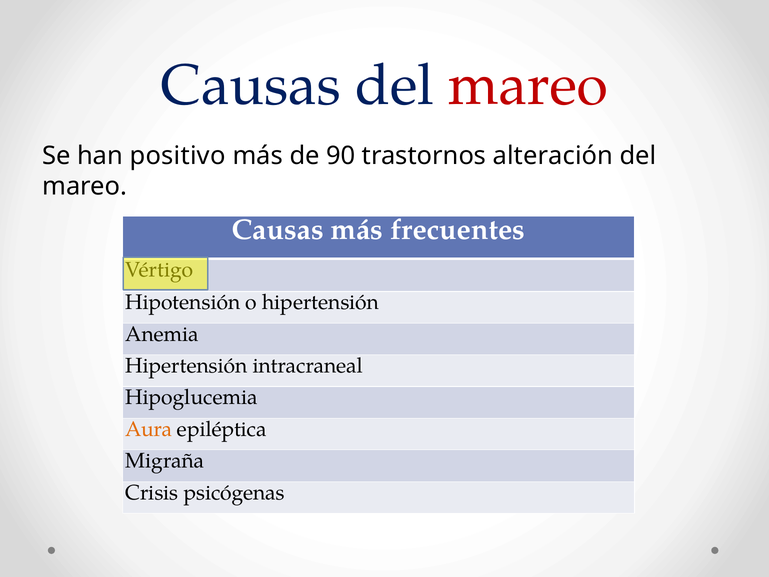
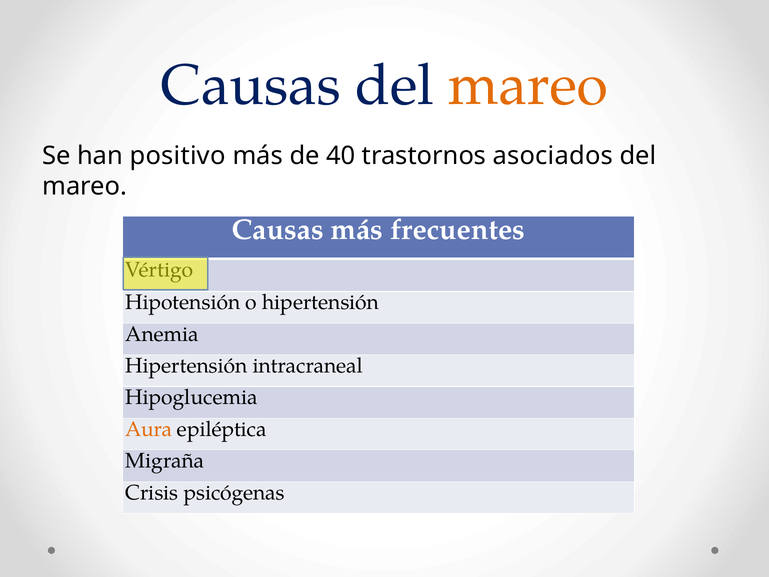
mareo colour: red -> orange (528, 85)
90: 90 -> 40 (341, 156)
alteración: alteración -> asociados (553, 156)
